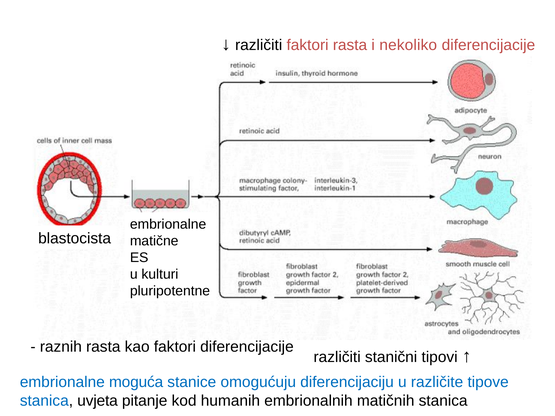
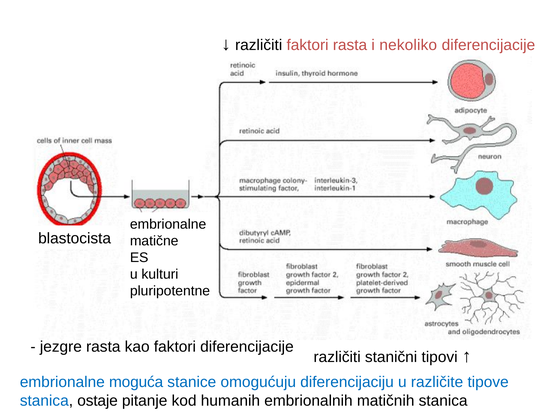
raznih: raznih -> jezgre (61, 347)
uvjeta: uvjeta -> ostaje (98, 401)
